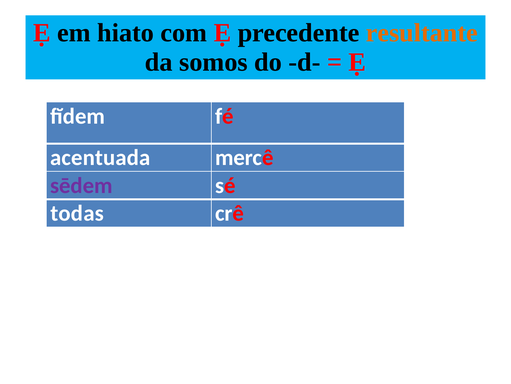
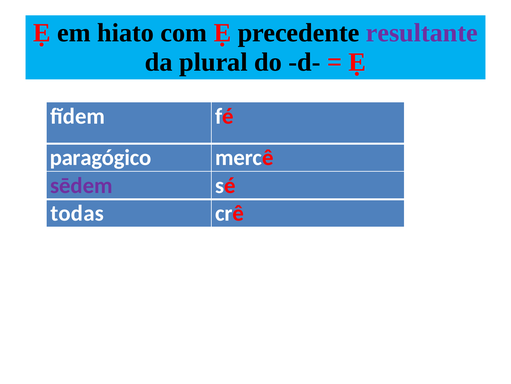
resultante colour: orange -> purple (422, 33)
somos: somos -> plural (213, 62)
acentuada: acentuada -> paragógico (101, 157)
